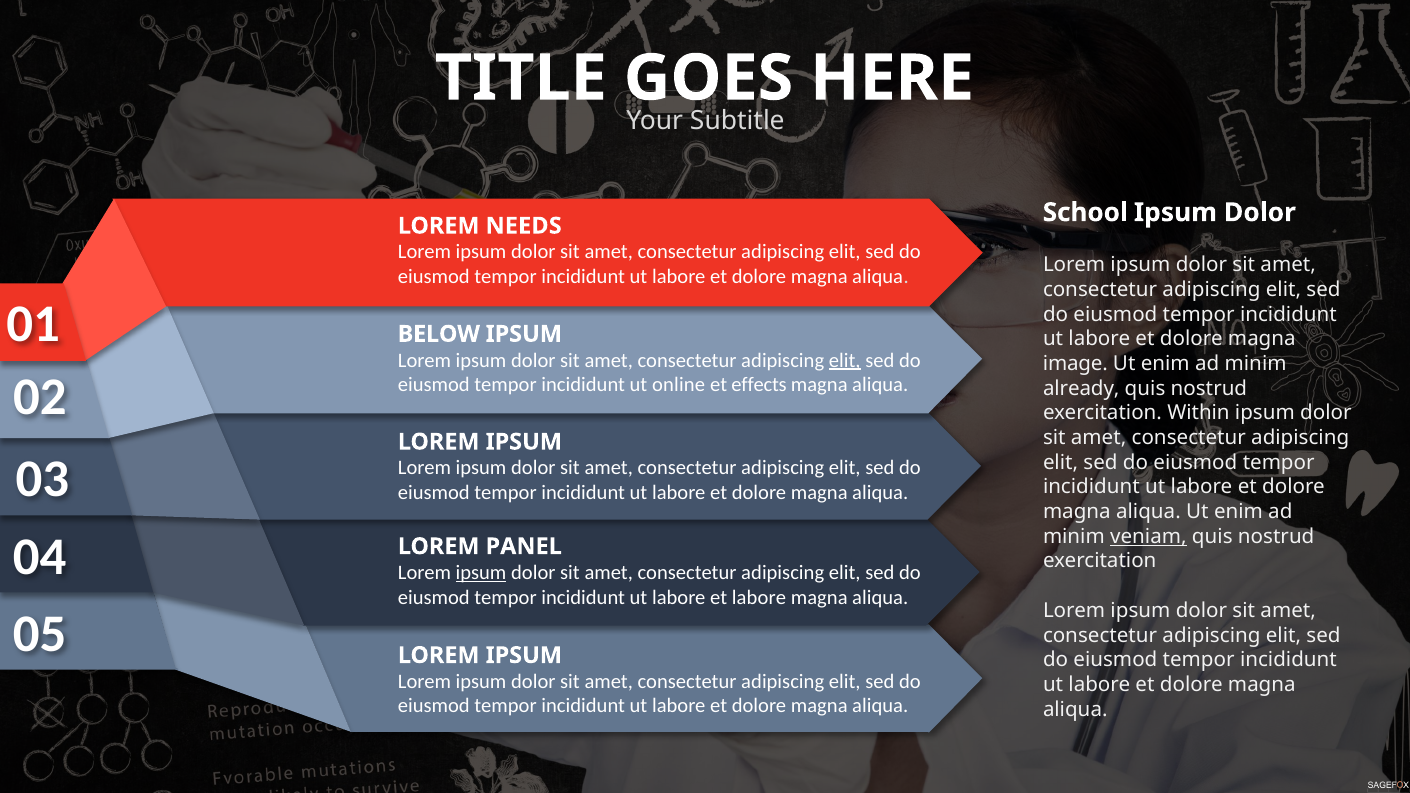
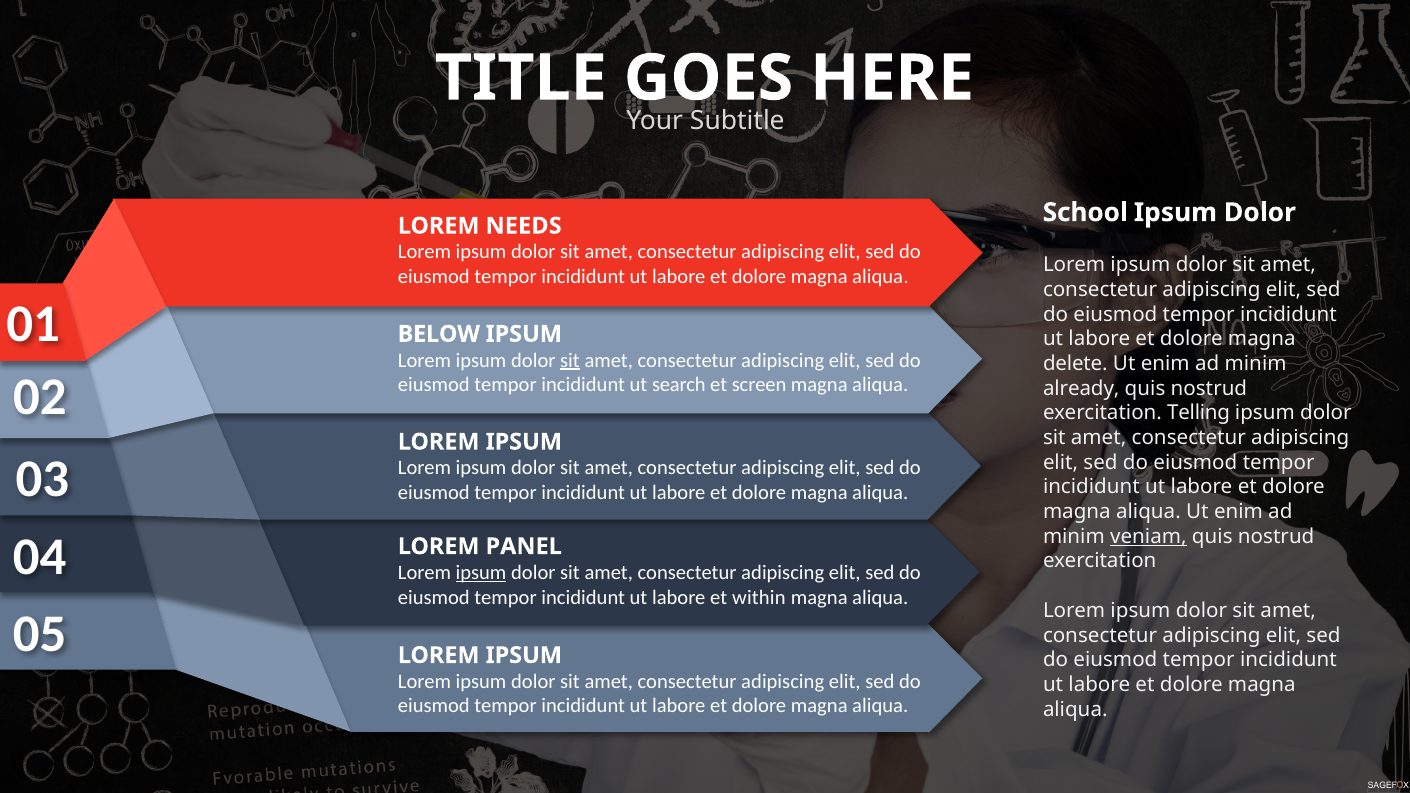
sit underline: none -> present (570, 360)
elit underline: present -> none (845, 360)
image: image -> delete (1075, 364)
online: online -> search (679, 385)
effects: effects -> screen (759, 385)
Within: Within -> Telling (1199, 413)
et labore: labore -> within (759, 597)
